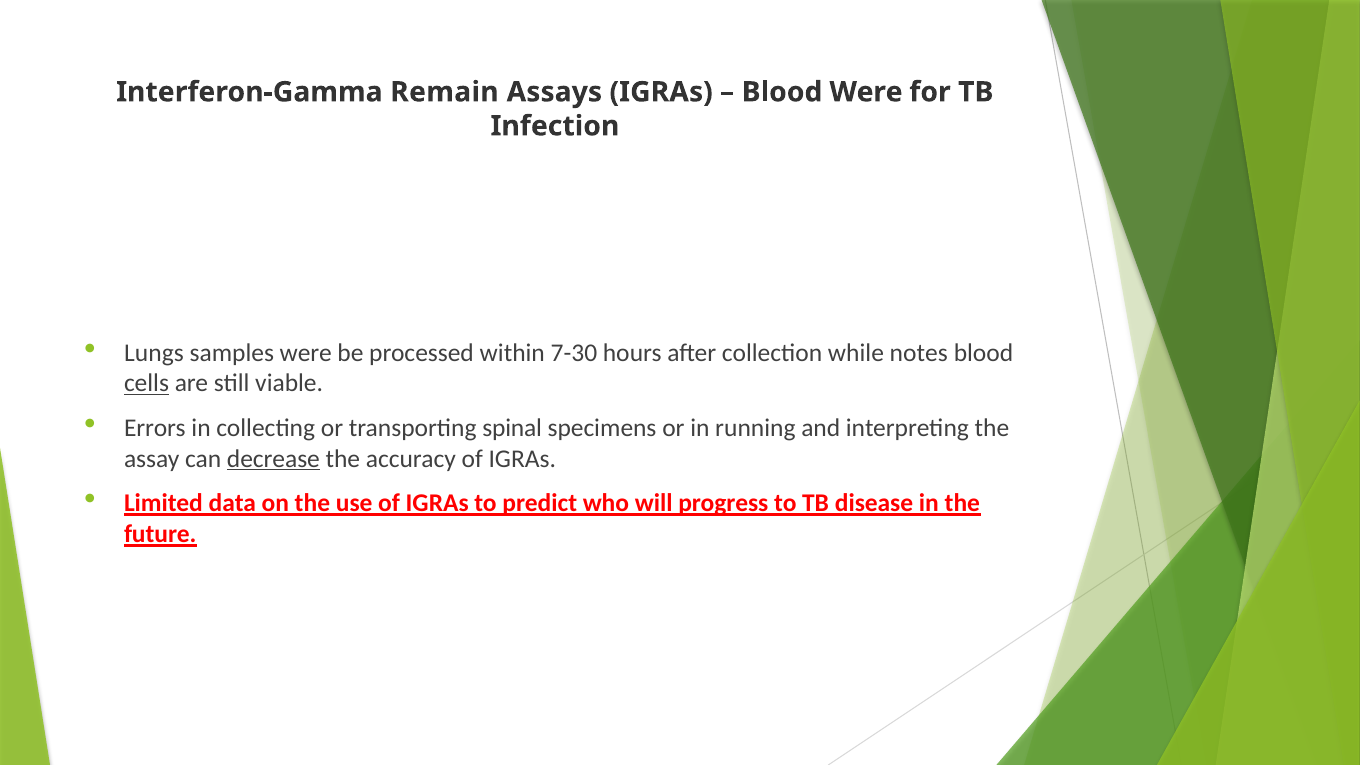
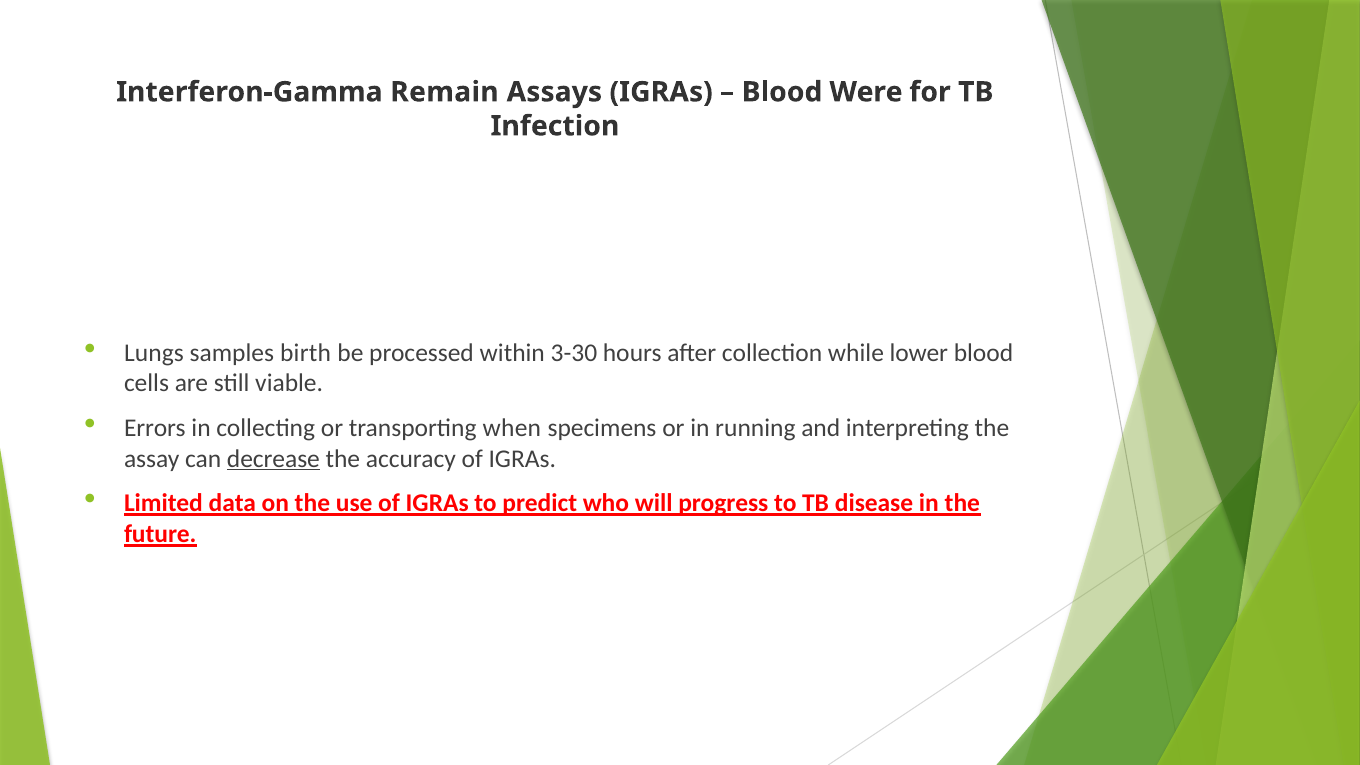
samples were: were -> birth (306, 353)
7-30: 7-30 -> 3-30 (574, 353)
notes: notes -> lower (919, 353)
cells underline: present -> none (146, 383)
spinal: spinal -> when (512, 428)
